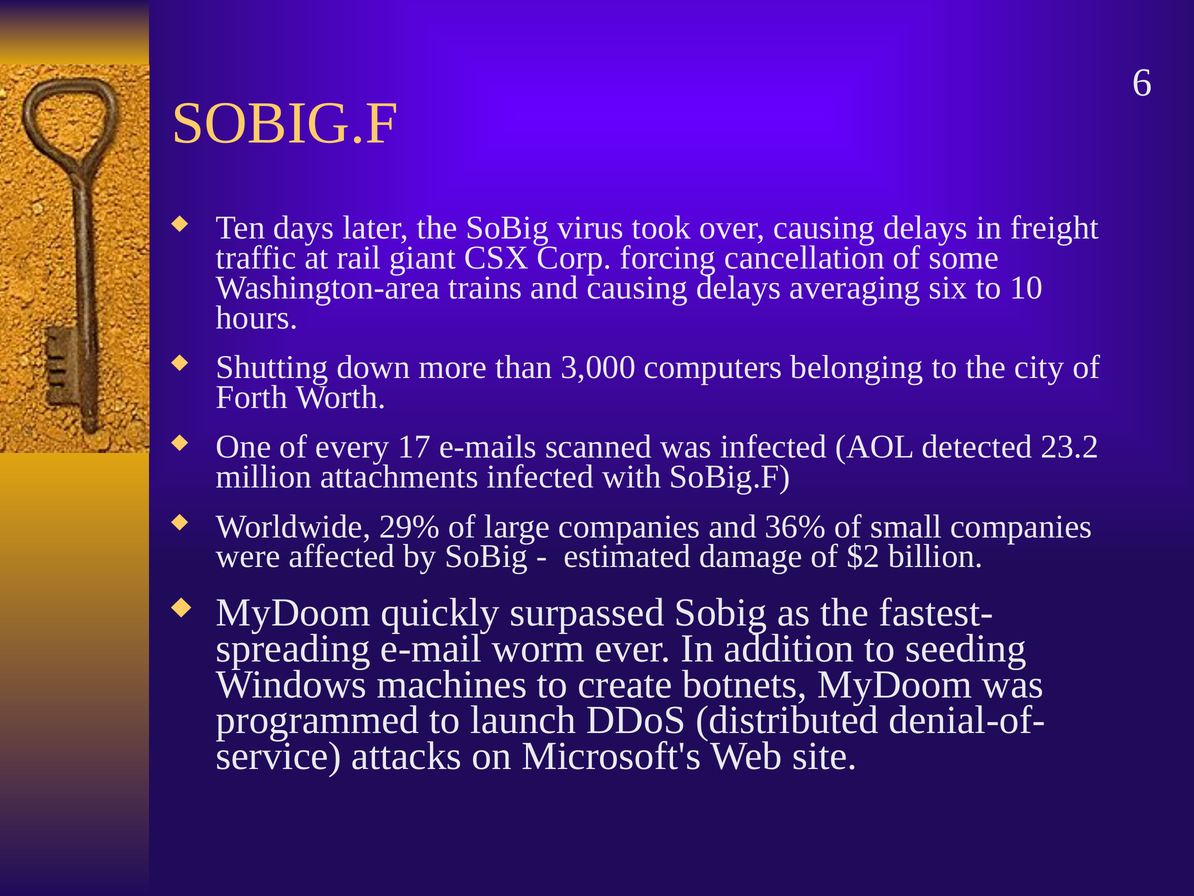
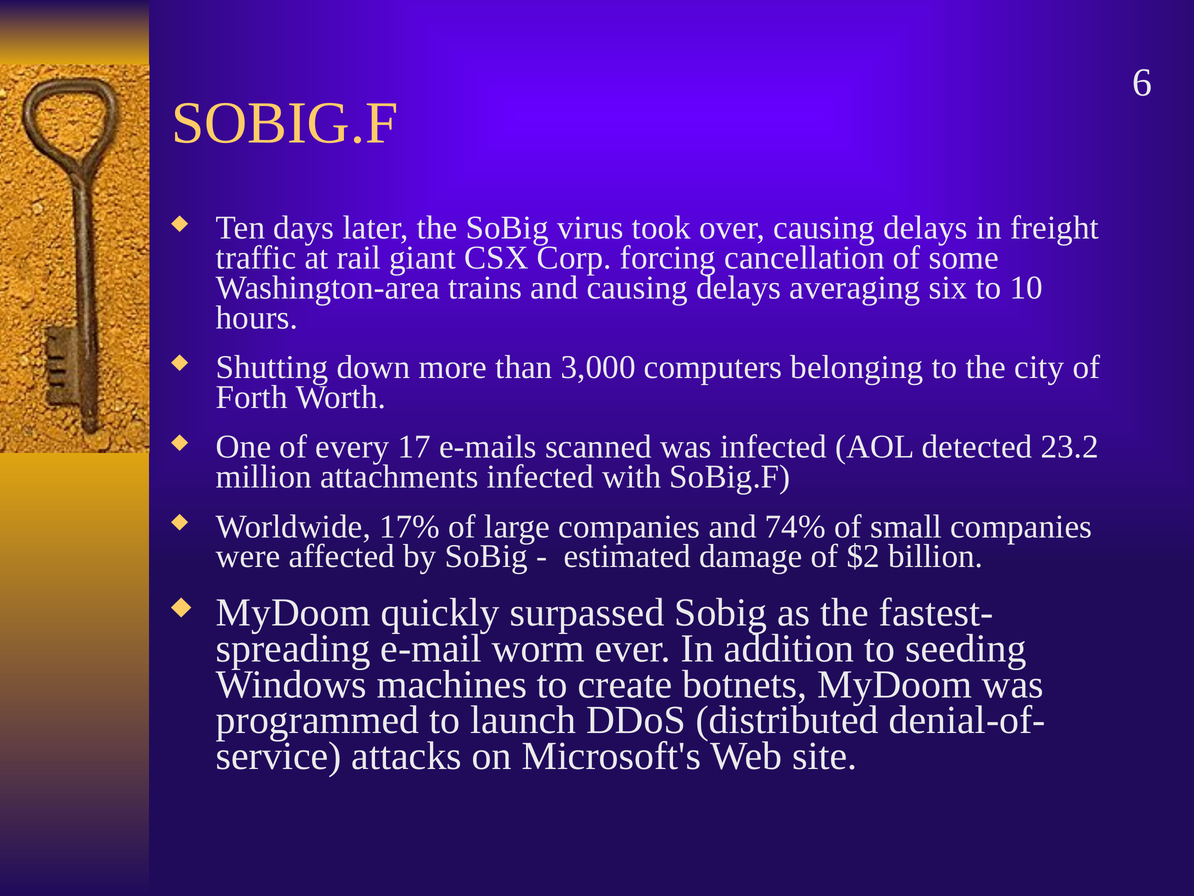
29%: 29% -> 17% (410, 526)
36%: 36% -> 74% (795, 526)
